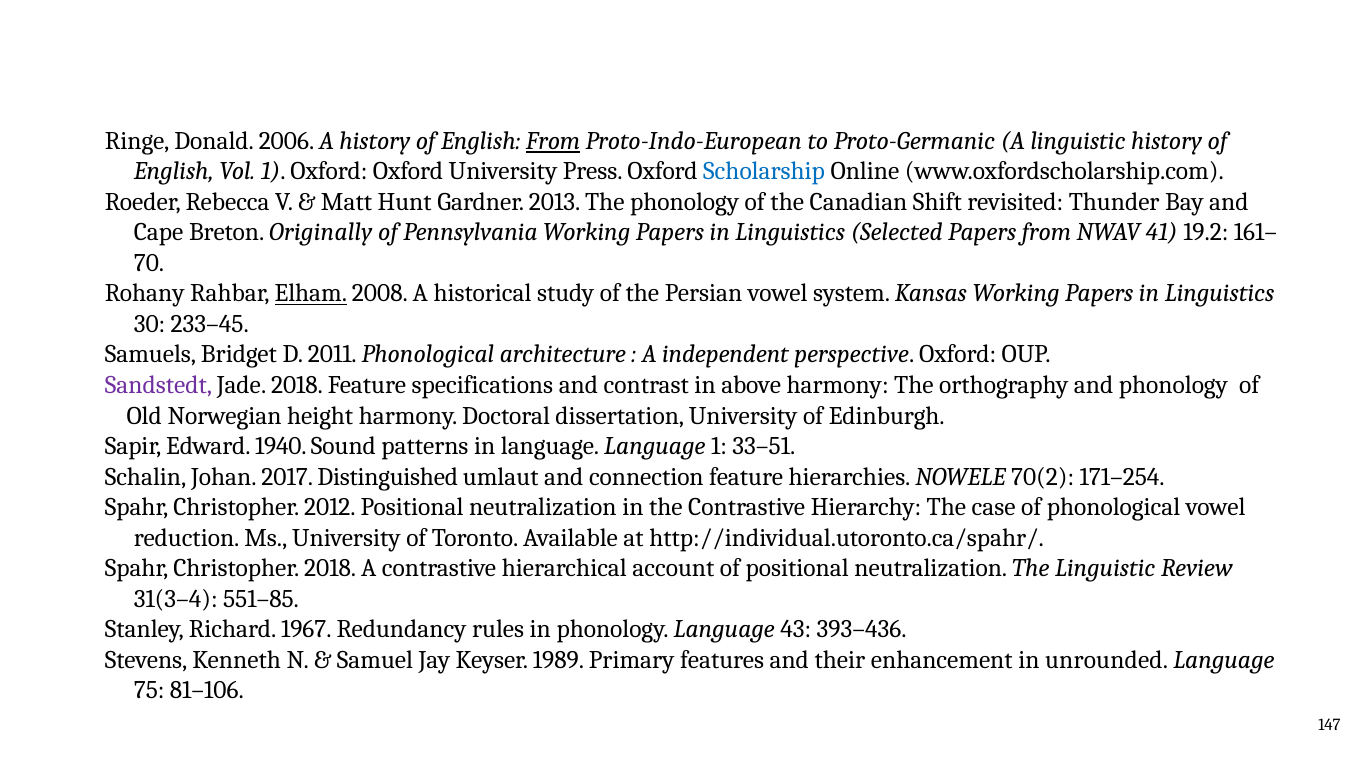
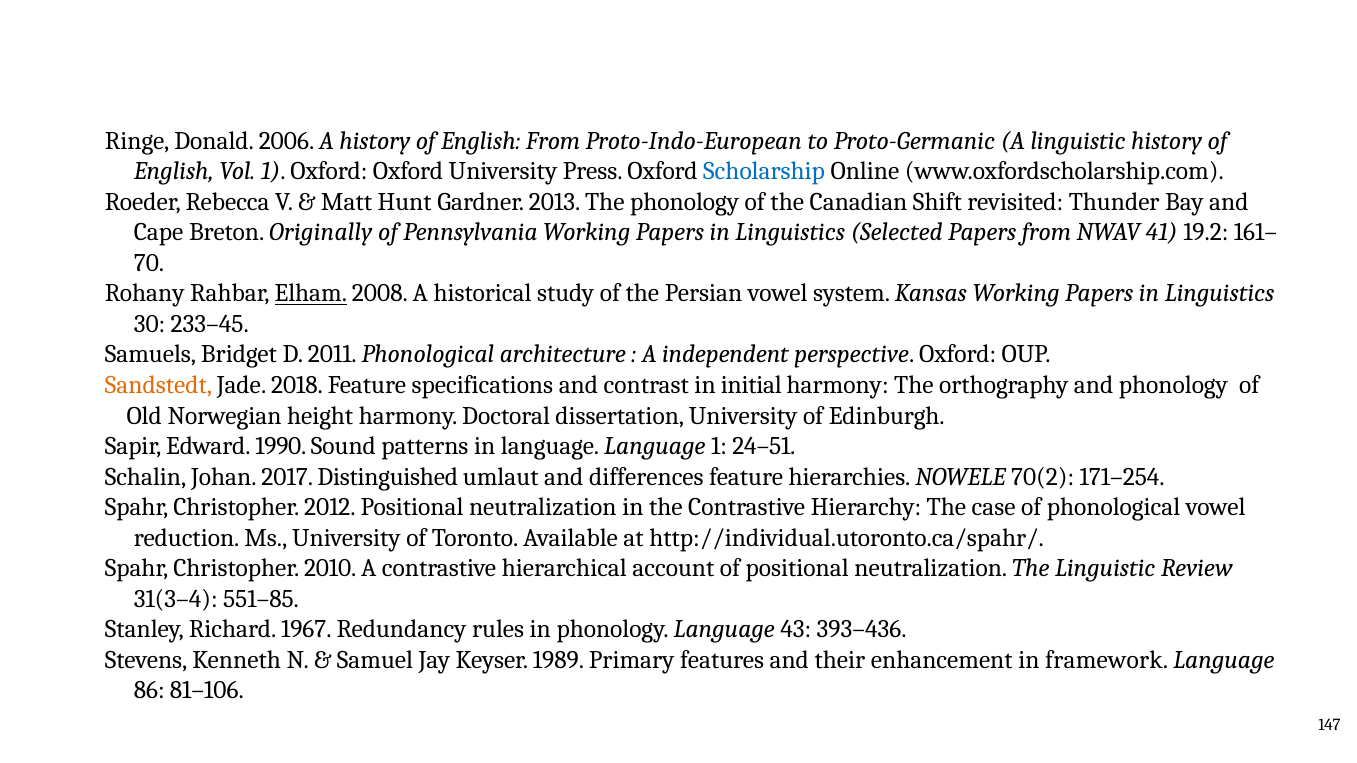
From underline: present -> none (553, 141)
Sandstedt colour: purple -> orange (158, 385)
above: above -> initial (751, 385)
1940: 1940 -> 1990 (281, 446)
33–51: 33–51 -> 24–51 (764, 446)
connection: connection -> differences (646, 477)
Christopher 2018: 2018 -> 2010 (330, 568)
unrounded: unrounded -> framework (1107, 660)
75: 75 -> 86 (149, 691)
